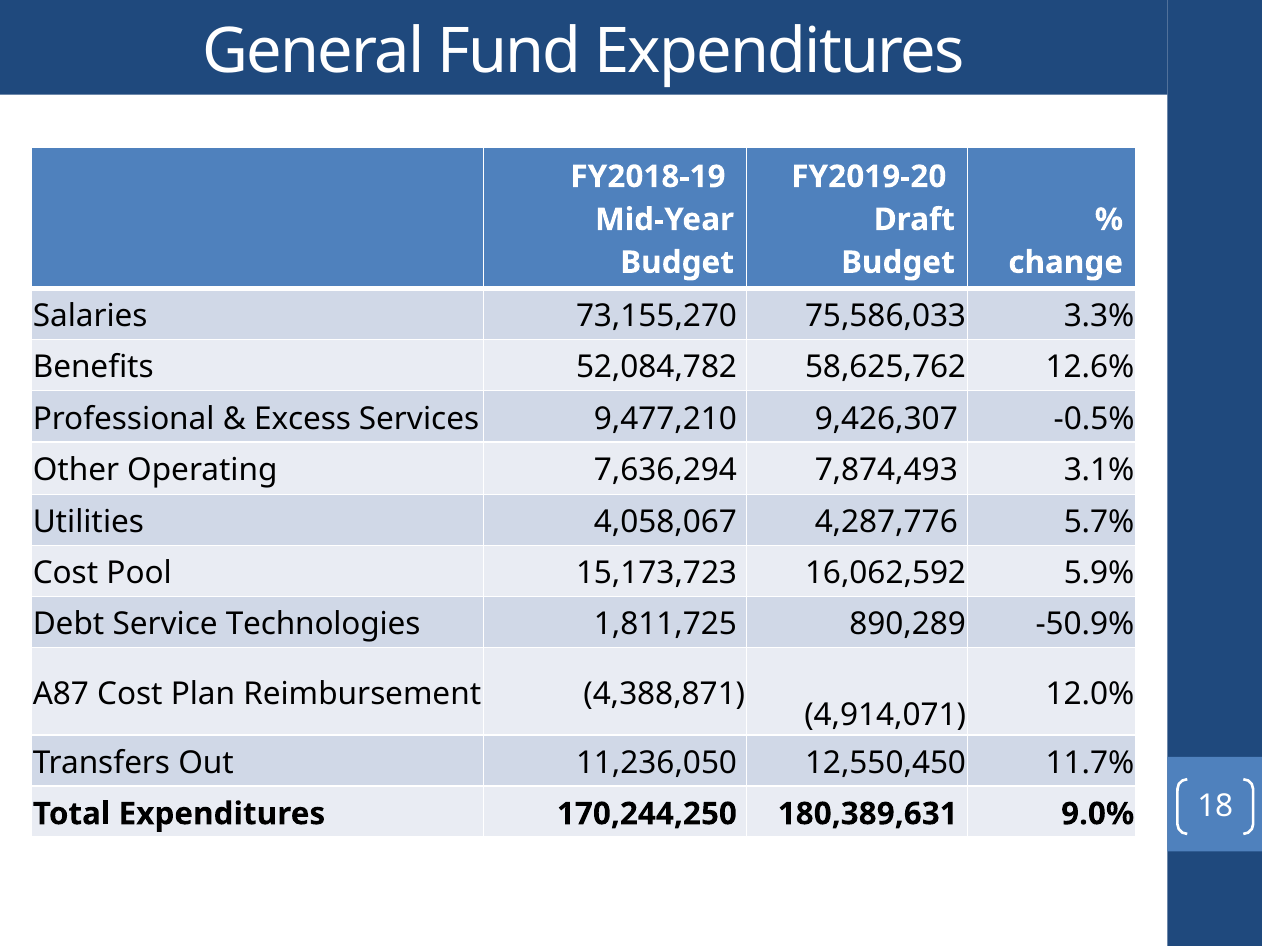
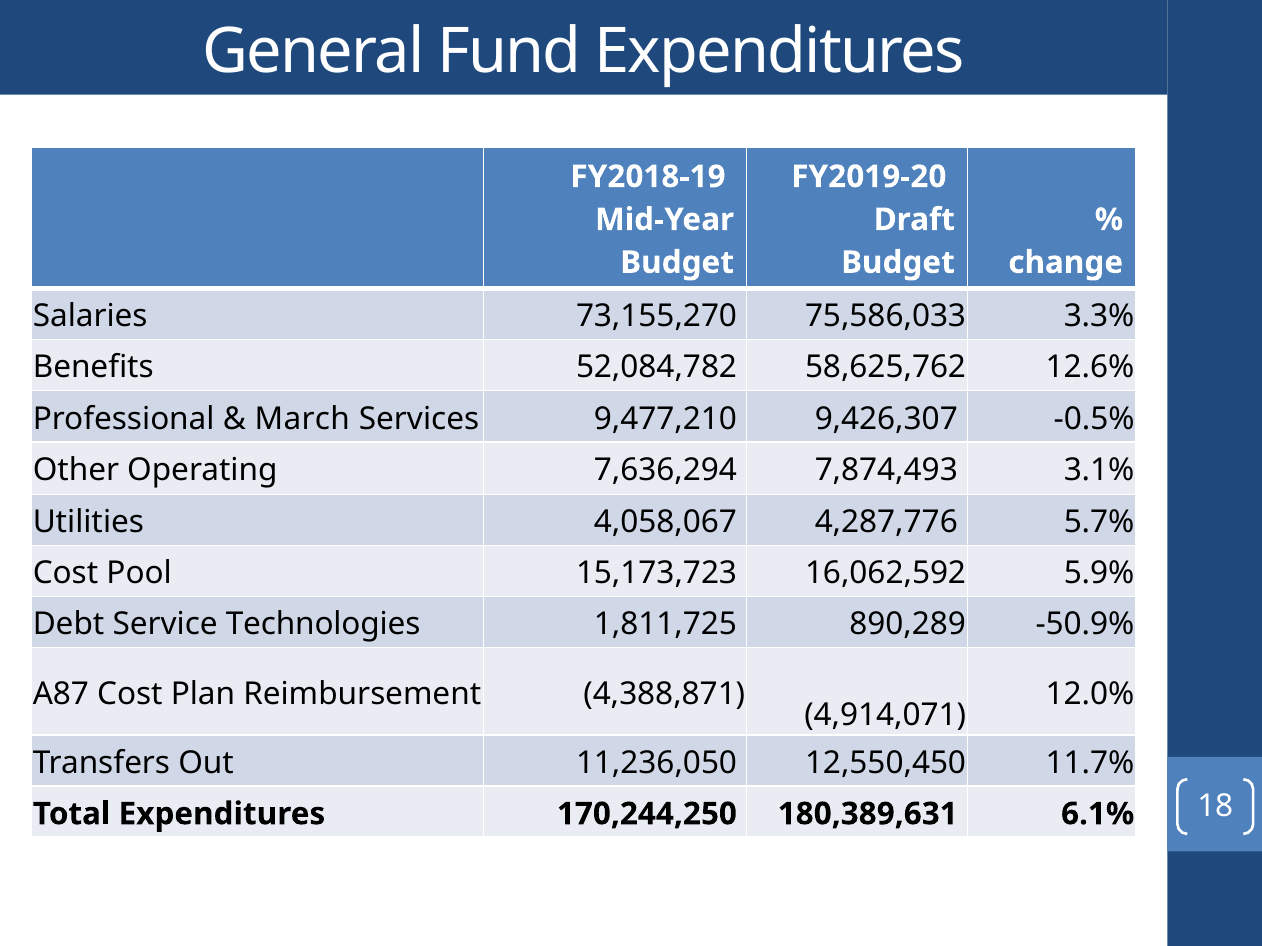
Excess: Excess -> March (302, 419)
9.0%: 9.0% -> 6.1% (1098, 814)
